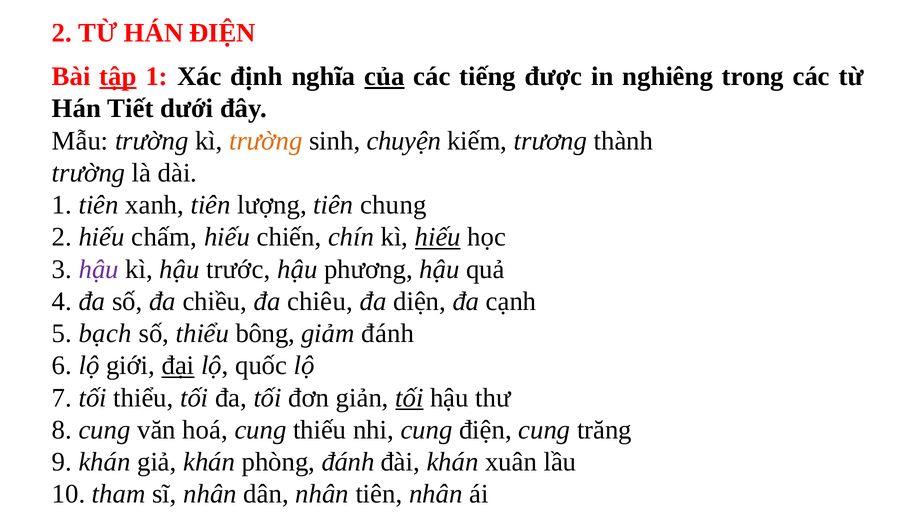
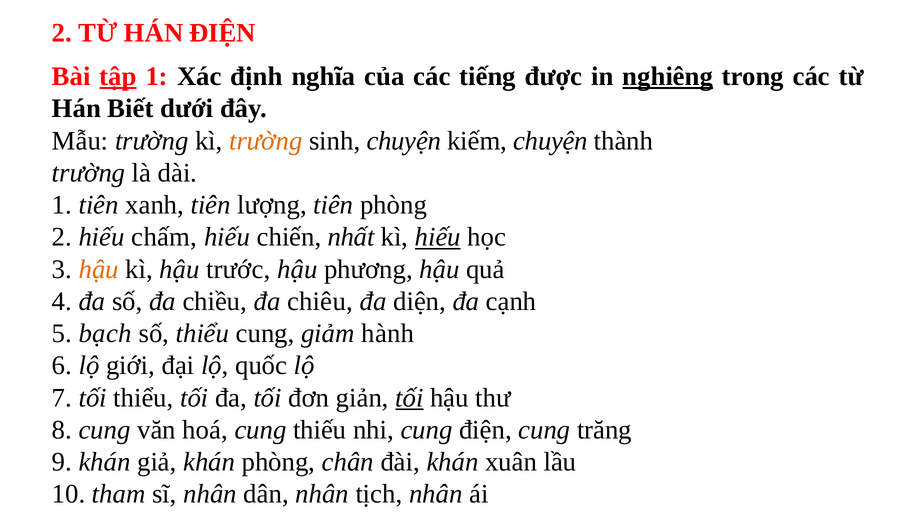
của underline: present -> none (384, 77)
nghiêng underline: none -> present (668, 77)
Tiết: Tiết -> Biết (130, 109)
kiếm trương: trương -> chuyện (551, 141)
tiên chung: chung -> phòng (394, 205)
chín: chín -> nhất (351, 237)
hậu colour: purple -> orange (99, 269)
thiểu bông: bông -> cung (265, 334)
giảm đánh: đánh -> hành (388, 334)
đại underline: present -> none (178, 366)
phòng đánh: đánh -> chân (348, 462)
nhân tiên: tiên -> tịch (379, 494)
